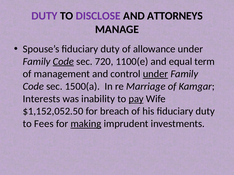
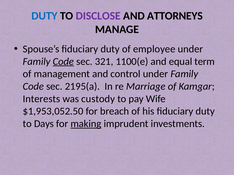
DUTY colour: purple -> blue (44, 16)
allowance: allowance -> employee (154, 49)
720: 720 -> 321 (104, 62)
under underline: present -> none (155, 74)
1500(a: 1500(a -> 2195(a (82, 87)
inability: inability -> custody (98, 99)
pay underline: present -> none (136, 99)
$1,152,052.50: $1,152,052.50 -> $1,953,052.50 (53, 112)
Fees: Fees -> Days (44, 124)
